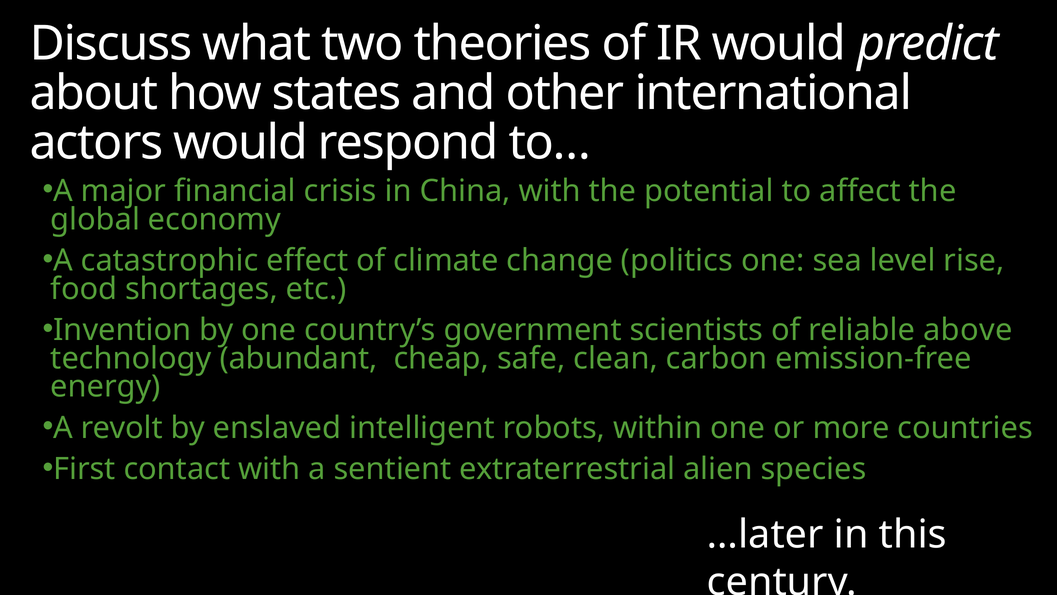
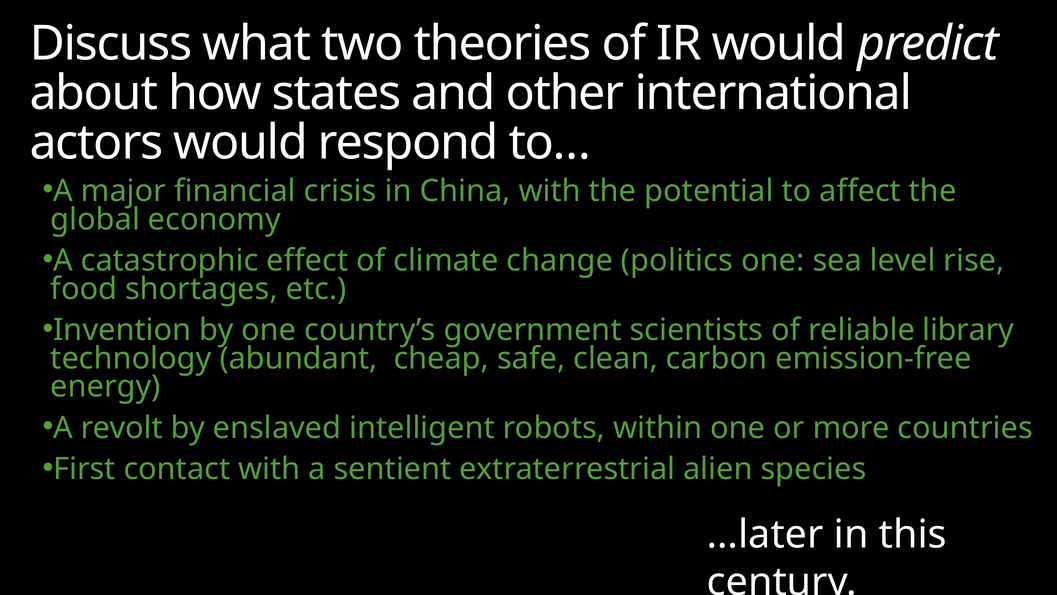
above: above -> library (968, 330)
